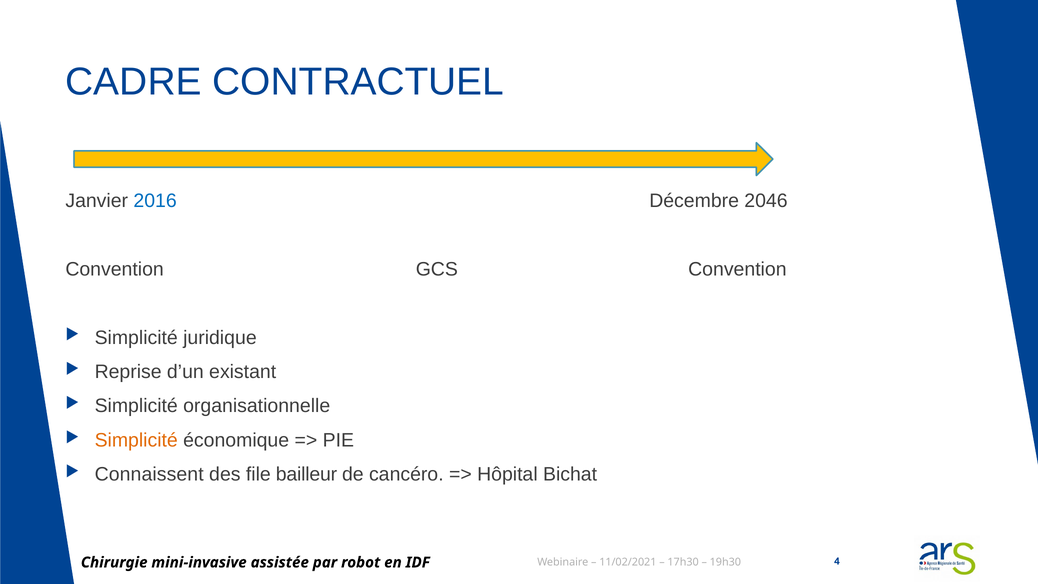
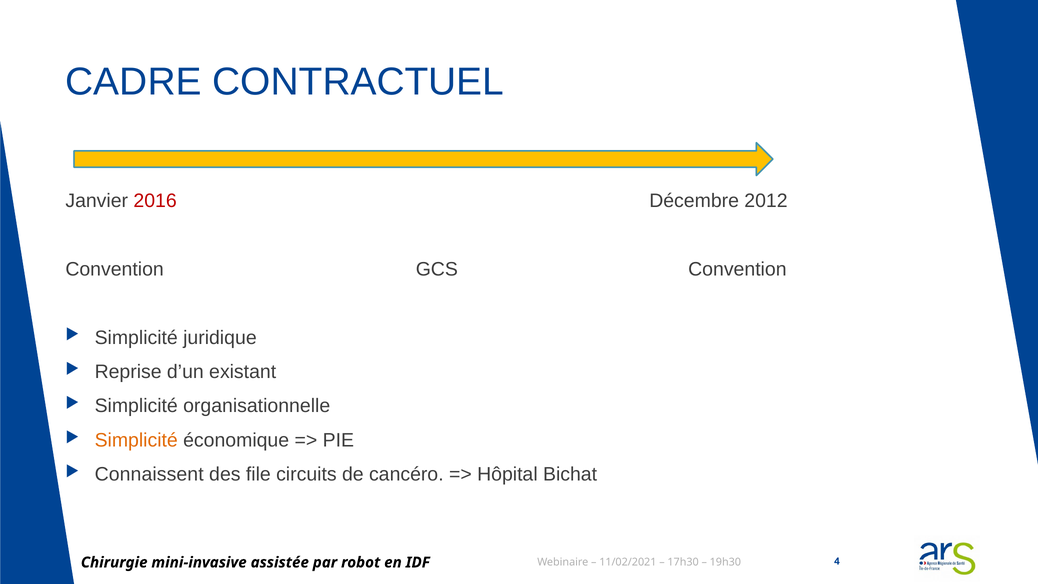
2016 colour: blue -> red (155, 201)
2046: 2046 -> 2012 (766, 201)
bailleur: bailleur -> circuits (306, 474)
